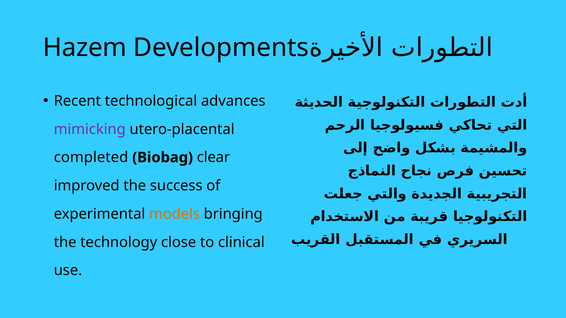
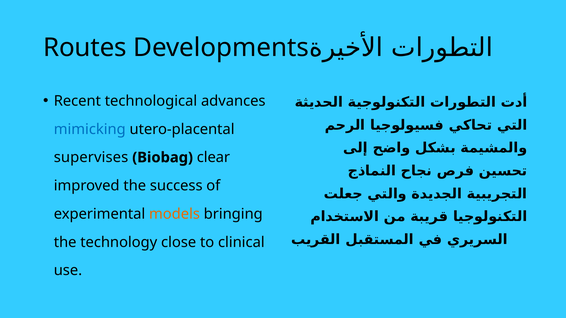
Hazem: Hazem -> Routes (85, 48)
mimicking colour: purple -> blue (90, 129)
completed: completed -> supervises (91, 158)
